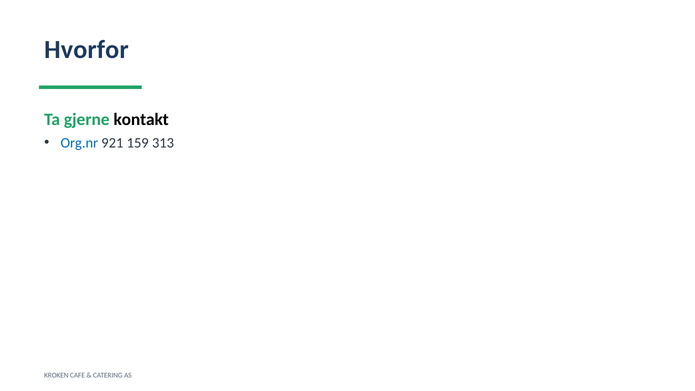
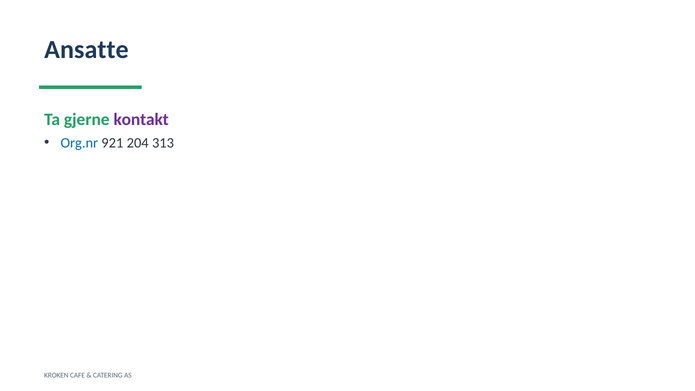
Hvorfor: Hvorfor -> Ansatte (86, 50)
kontakt colour: black -> purple (141, 120)
159: 159 -> 204 (138, 143)
